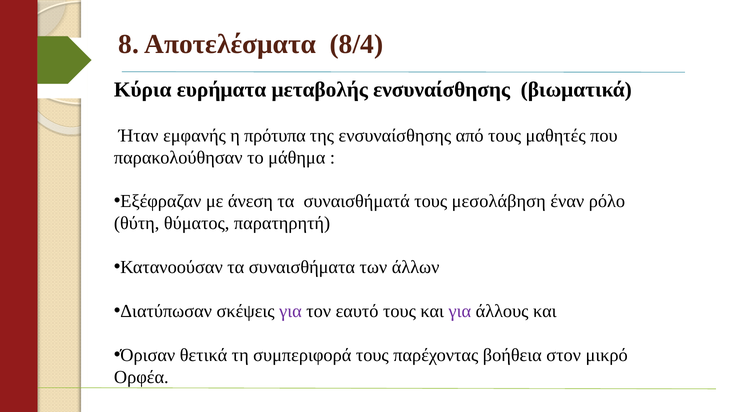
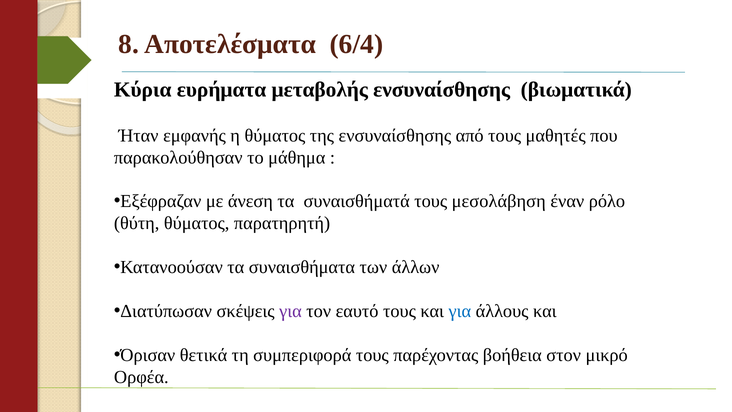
8/4: 8/4 -> 6/4 (356, 44)
η πρότυπα: πρότυπα -> θύματος (275, 135)
για colour: purple -> blue (460, 311)
